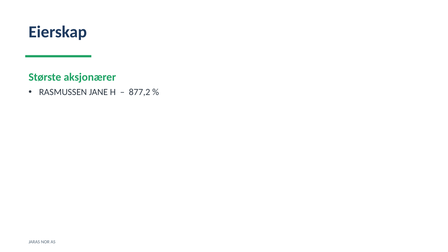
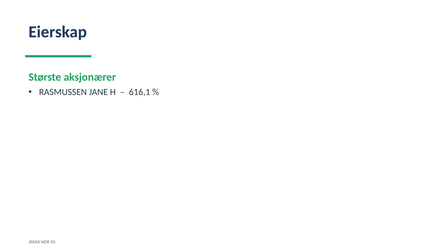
877,2: 877,2 -> 616,1 (140, 92)
